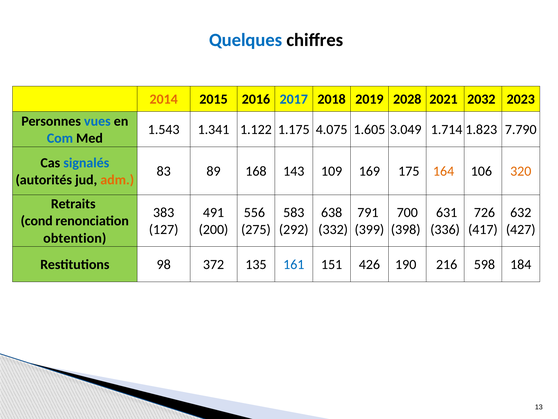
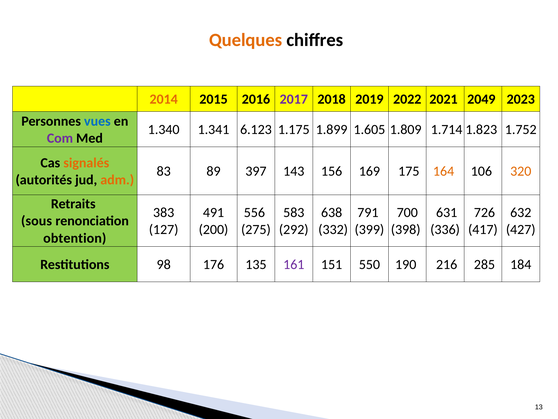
Quelques colour: blue -> orange (246, 40)
2017 colour: blue -> purple (294, 99)
2028: 2028 -> 2022 (407, 99)
2032: 2032 -> 2049 (481, 99)
1.543: 1.543 -> 1.340 (164, 129)
1.122: 1.122 -> 6.123 (256, 129)
4.075: 4.075 -> 1.899 (332, 129)
3.049: 3.049 -> 1.809 (406, 129)
7.790: 7.790 -> 1.752 (521, 129)
Com colour: blue -> purple (60, 138)
signalés colour: blue -> orange (86, 163)
168: 168 -> 397 (256, 171)
109: 109 -> 156 (332, 171)
cond: cond -> sous (37, 221)
372: 372 -> 176 (214, 264)
161 colour: blue -> purple (294, 264)
426: 426 -> 550 (369, 264)
598: 598 -> 285 (484, 264)
